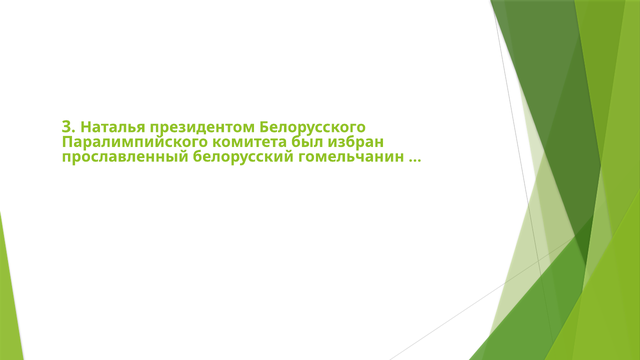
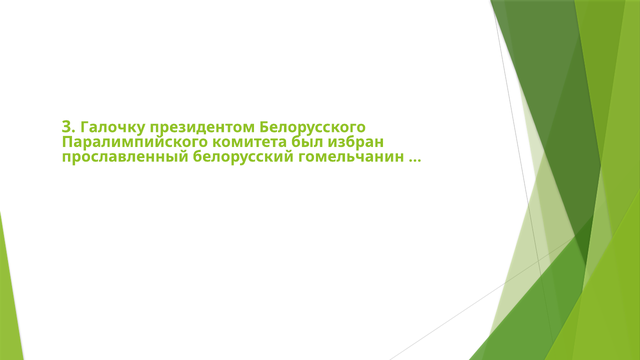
Наталья: Наталья -> Галочку (113, 127)
